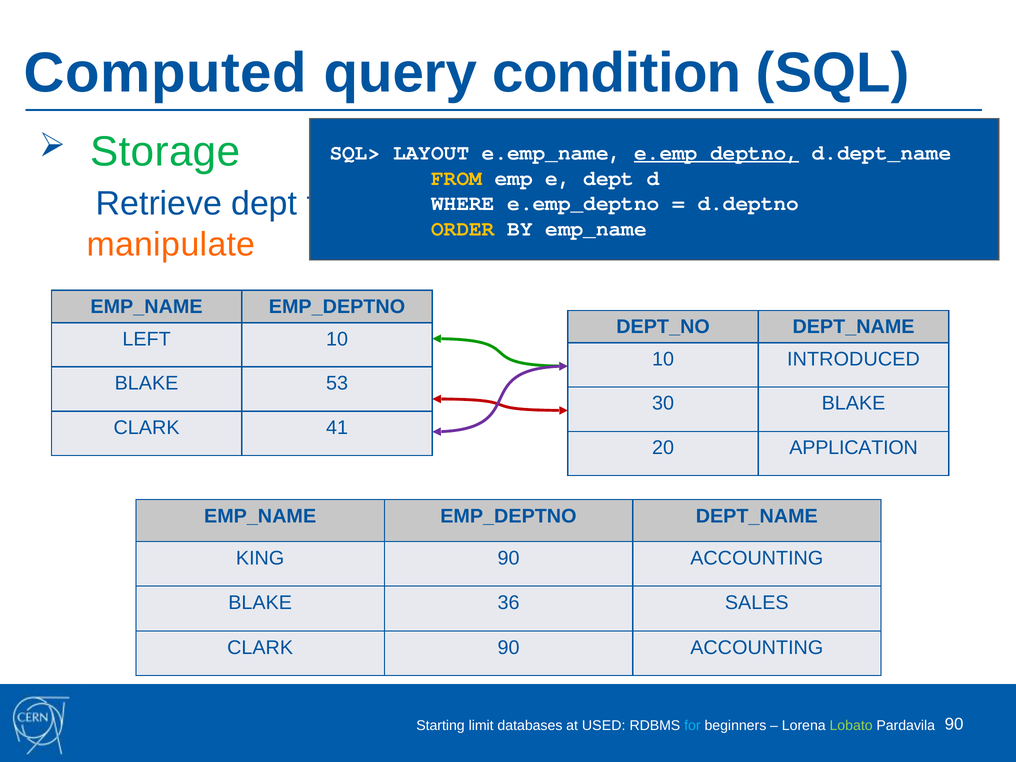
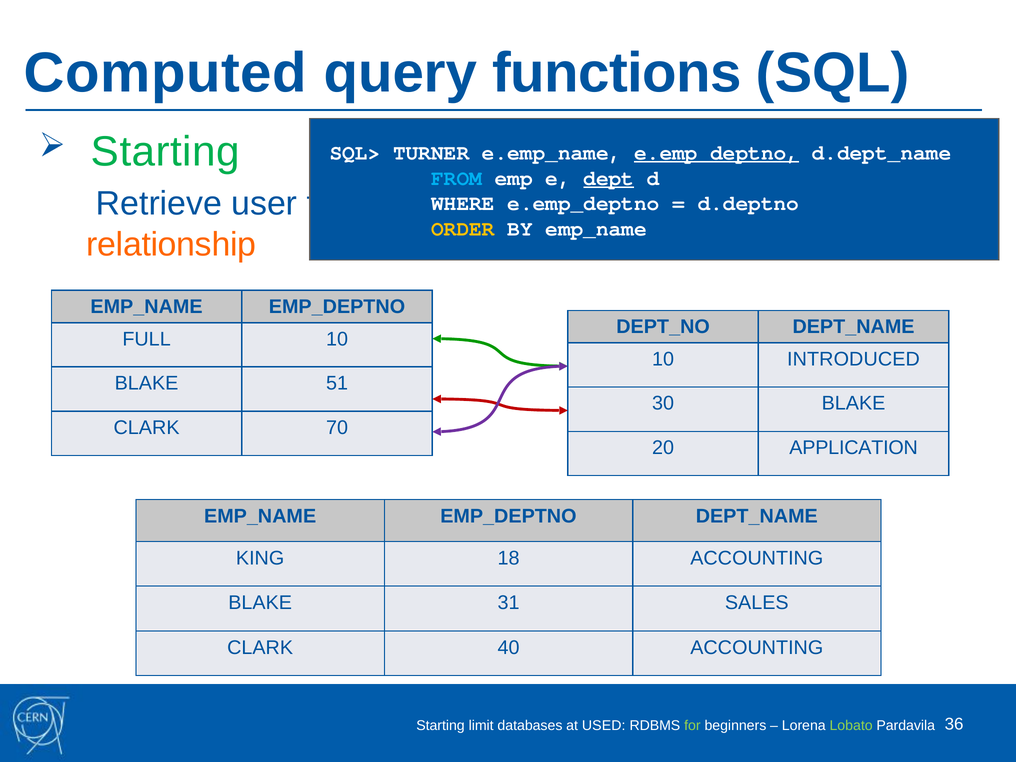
query condition: condition -> functions (617, 73)
Storage: Storage -> Starting (165, 152)
LAYOUT: LAYOUT -> TURNER (431, 153)
FROM colour: yellow -> light blue (457, 178)
dept underline: none -> present (609, 178)
Retrieve dept: dept -> user (264, 204)
manipulate: manipulate -> relationship (171, 244)
LEFT: LEFT -> FULL (147, 339)
53: 53 -> 51 (337, 383)
41: 41 -> 70 (337, 428)
KING 90: 90 -> 18 (509, 558)
36: 36 -> 31 (509, 603)
CLARK 90: 90 -> 40 (509, 648)
for colour: light blue -> light green (692, 726)
Pardavila 90: 90 -> 36 (954, 724)
